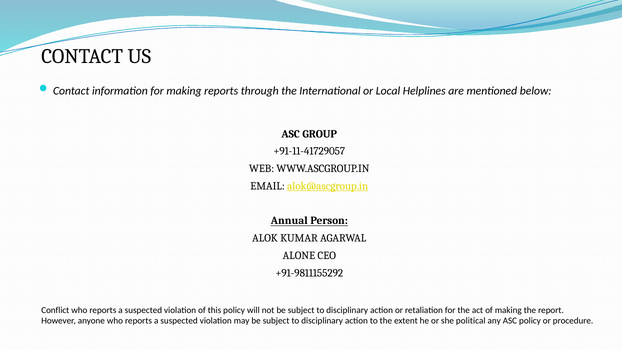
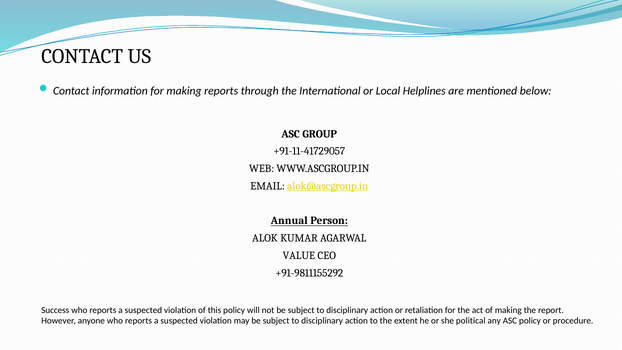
ALONE: ALONE -> VALUE (299, 256)
Conflict: Conflict -> Success (55, 310)
